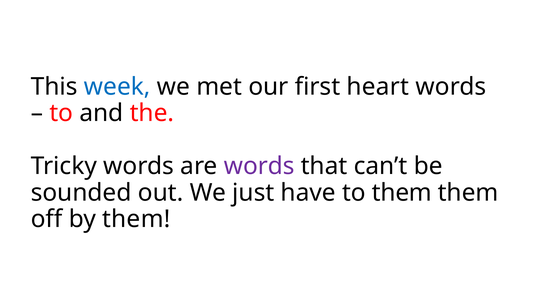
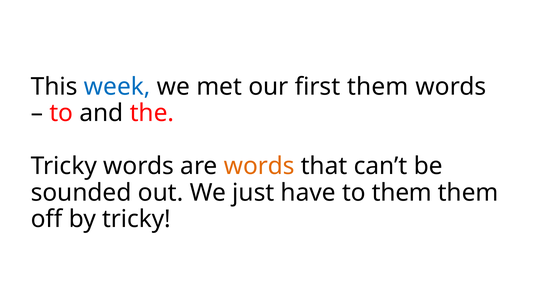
first heart: heart -> them (378, 87)
words colour: purple -> orange (259, 166)
by them: them -> tricky (136, 219)
